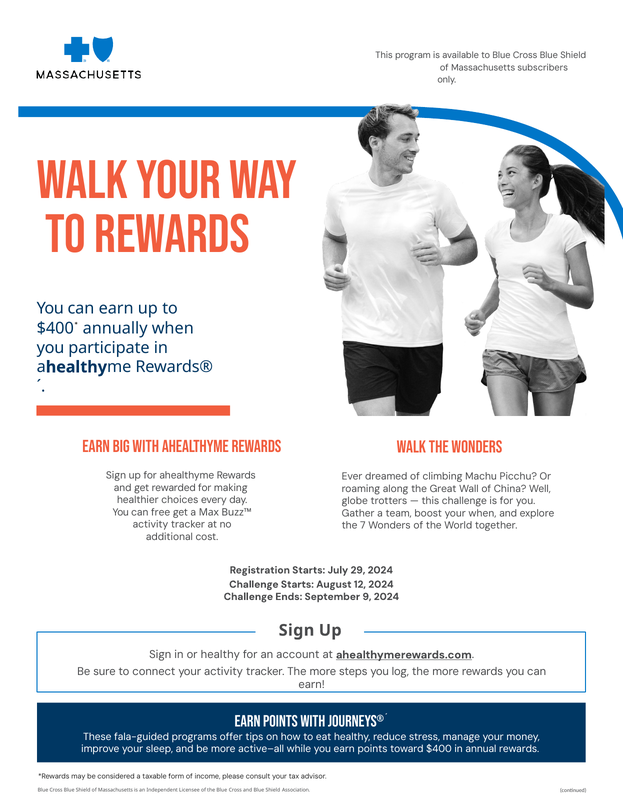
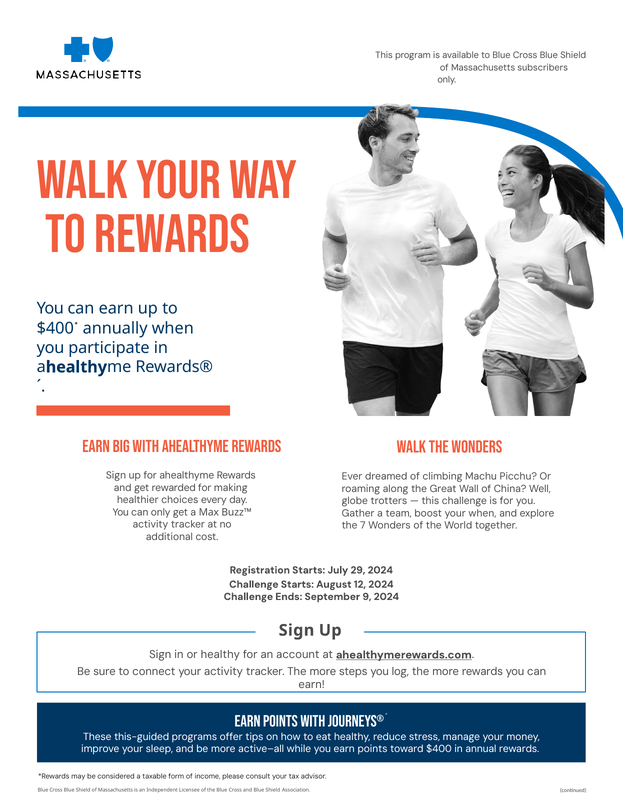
can free: free -> only (161, 512)
fala-guided: fala-guided -> this-guided (142, 736)
